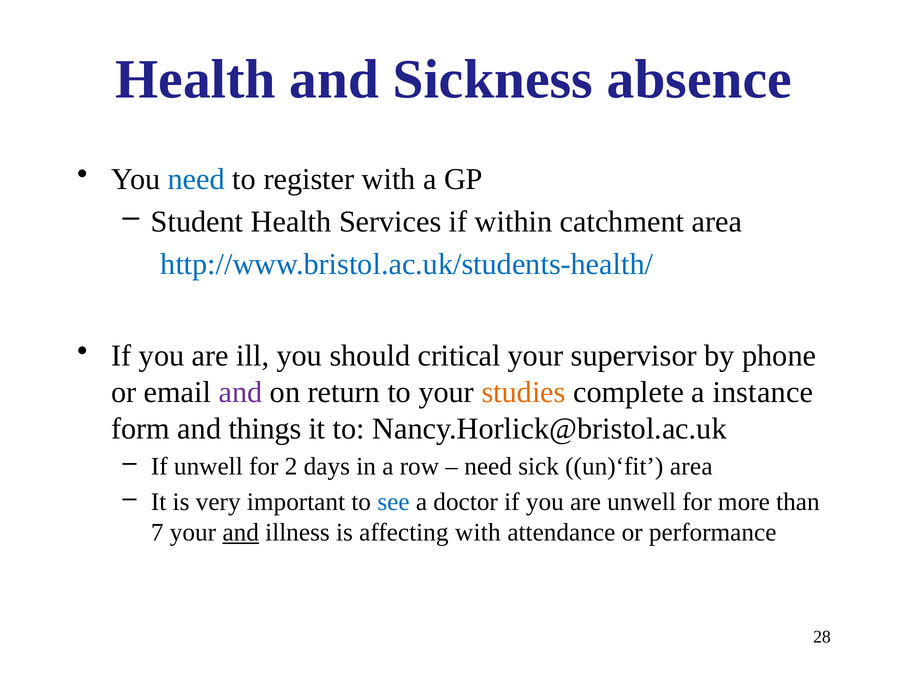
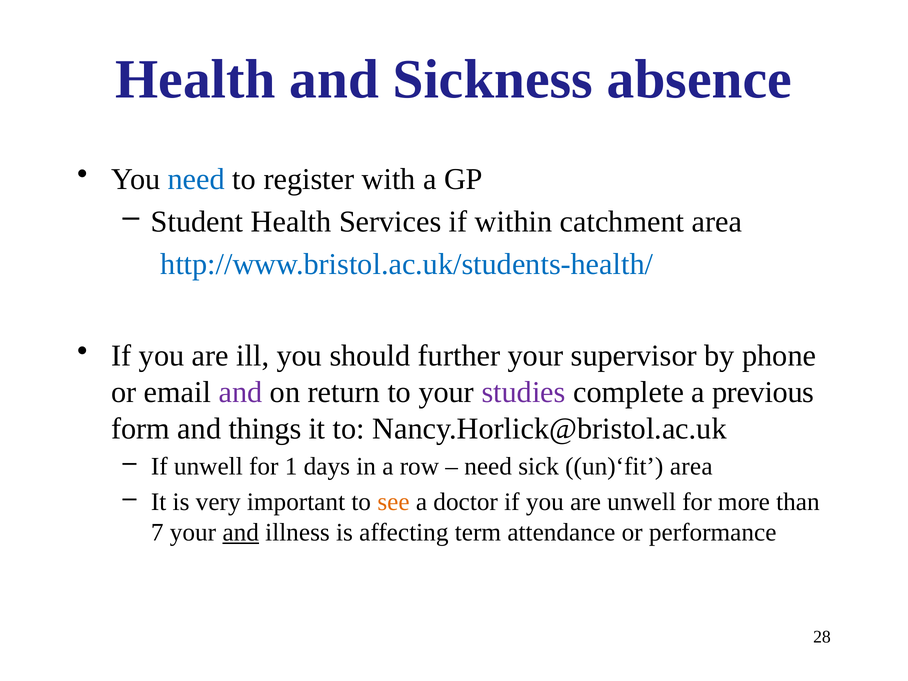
critical: critical -> further (459, 356)
studies colour: orange -> purple (524, 392)
instance: instance -> previous (763, 392)
2: 2 -> 1 (291, 467)
see colour: blue -> orange (394, 502)
affecting with: with -> term (478, 532)
